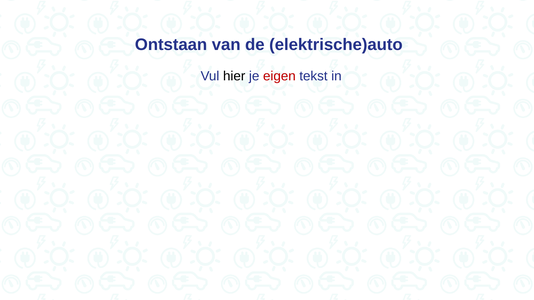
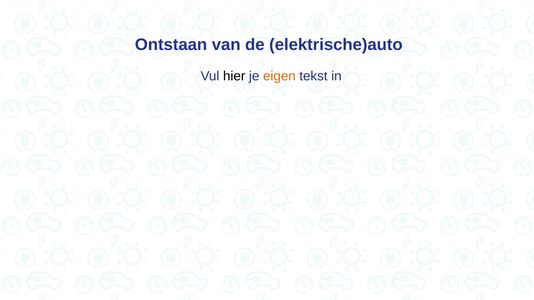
eigen colour: red -> orange (279, 76)
